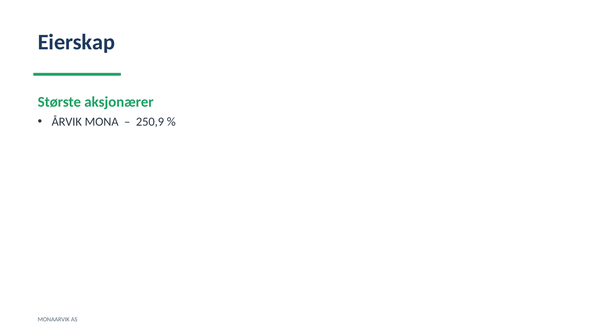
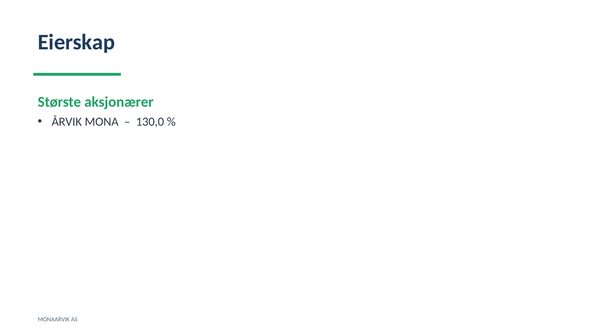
250,9: 250,9 -> 130,0 (150, 122)
